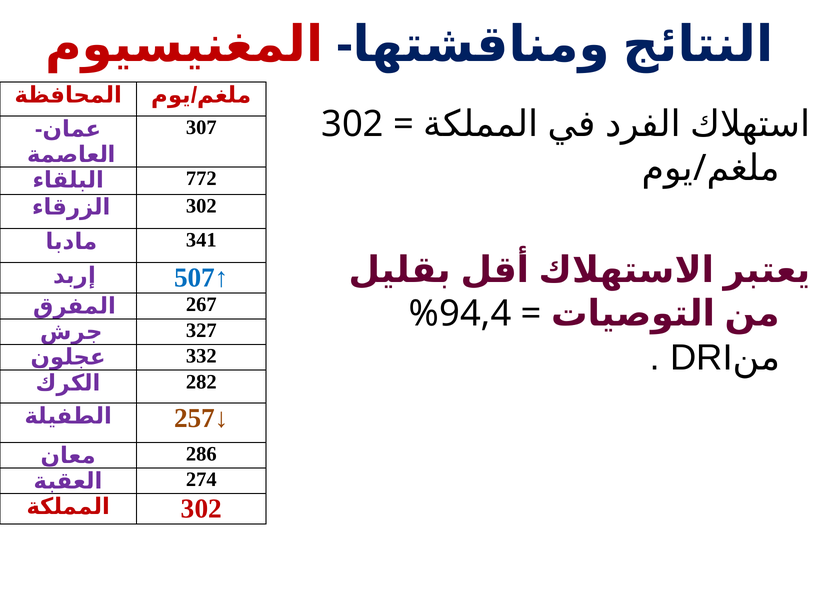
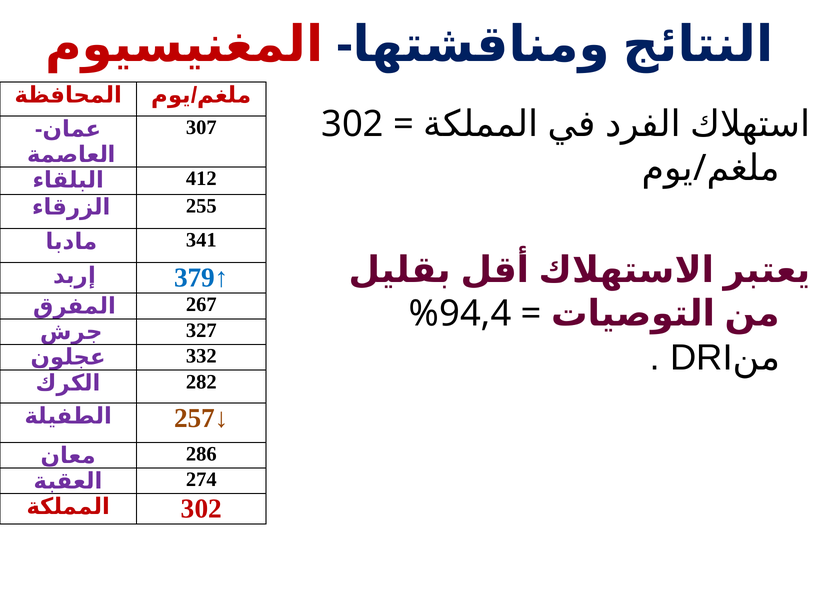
772: 772 -> 412 (201, 178)
302: 302 -> 255 (201, 206)
507↑: 507↑ -> 379↑ (201, 278)
